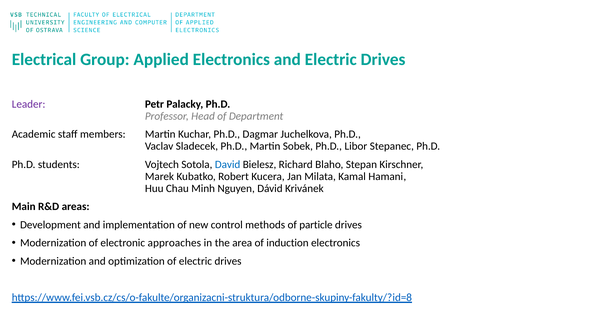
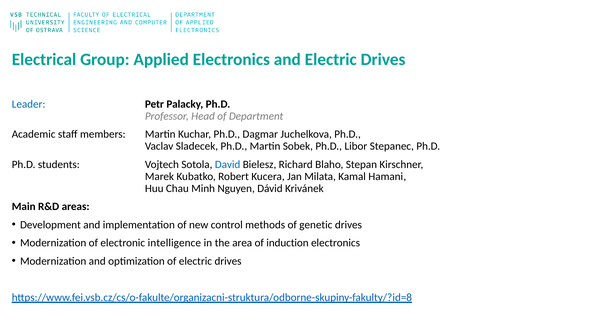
Leader colour: purple -> blue (29, 104)
particle: particle -> genetic (316, 225)
approaches: approaches -> intelligence (174, 243)
